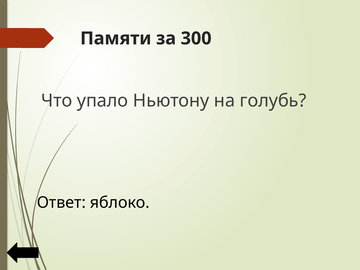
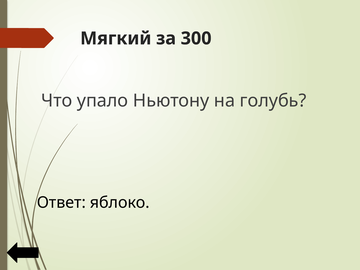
Памяти: Памяти -> Мягкий (116, 38)
